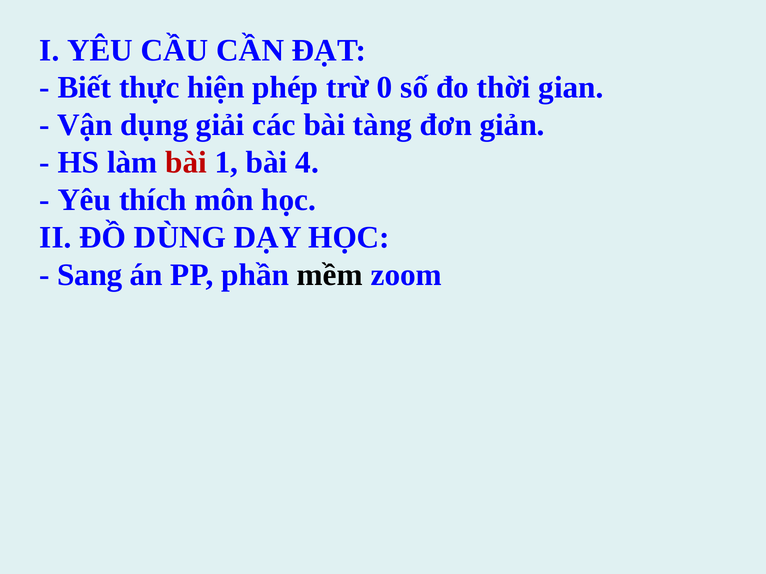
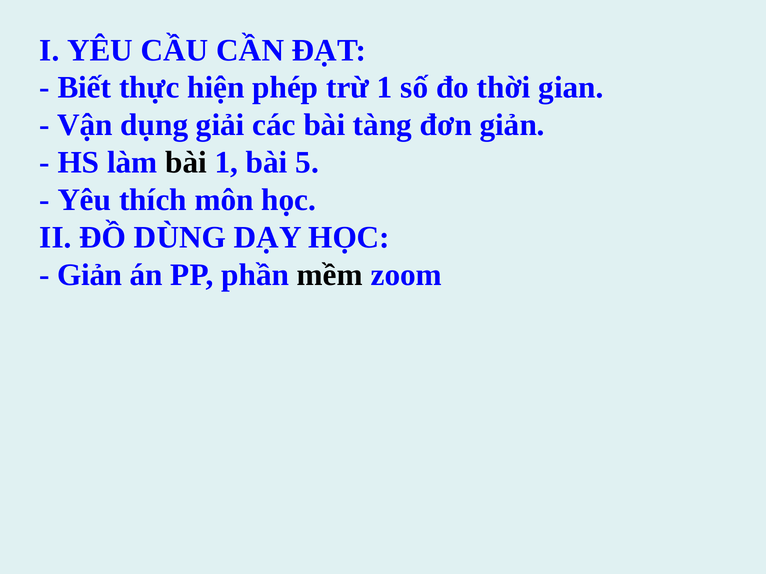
trừ 0: 0 -> 1 (385, 88)
bài colour: red -> black (186, 163)
4: 4 -> 5 (307, 163)
Sang: Sang -> Giản (90, 275)
